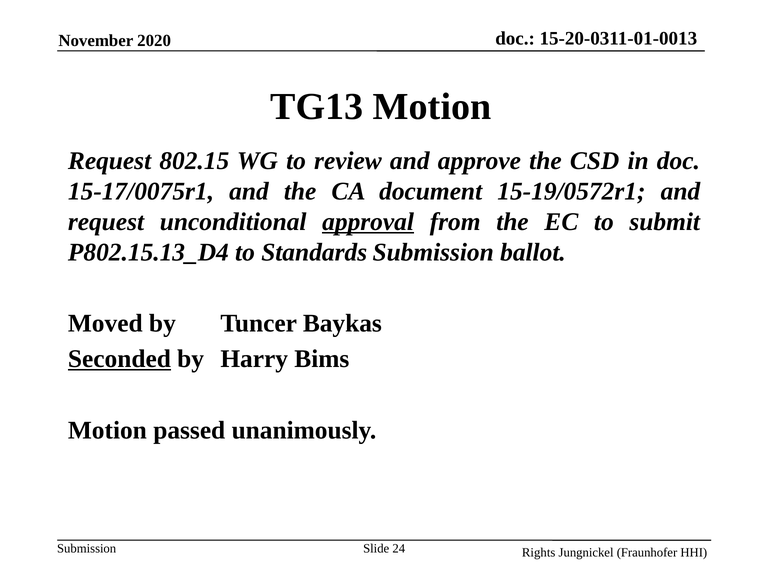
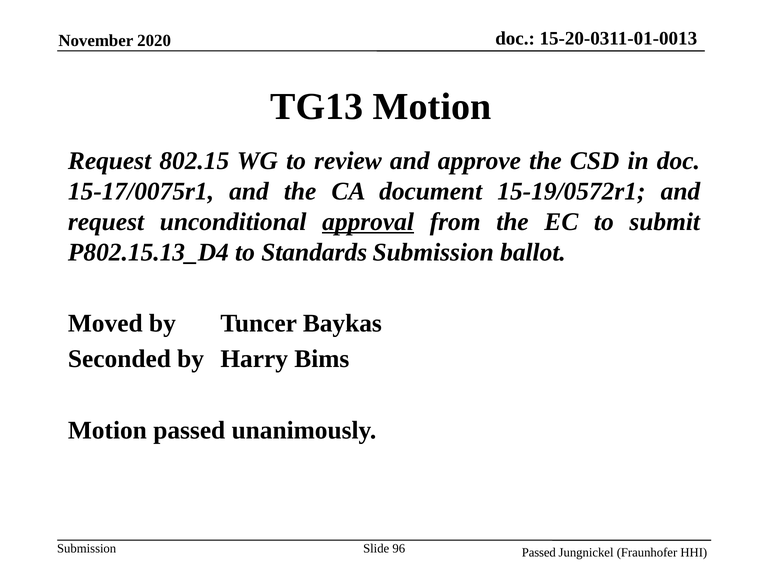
Seconded underline: present -> none (119, 359)
24: 24 -> 96 (399, 548)
Rights: Rights -> Passed (539, 552)
